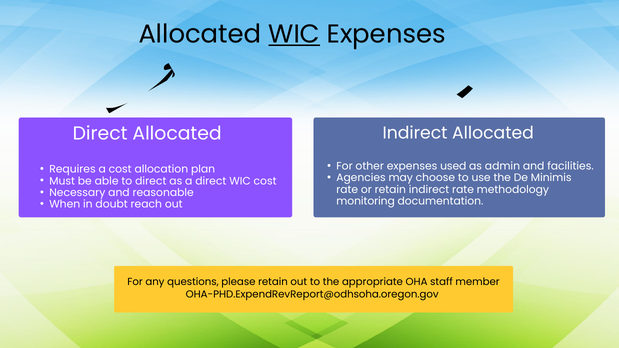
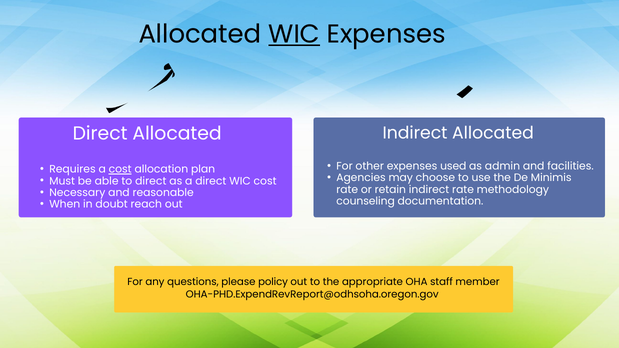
cost underline: none -> present (120, 169)
monitoring: monitoring -> counseling (366, 201)
please retain: retain -> policy (273, 282)
